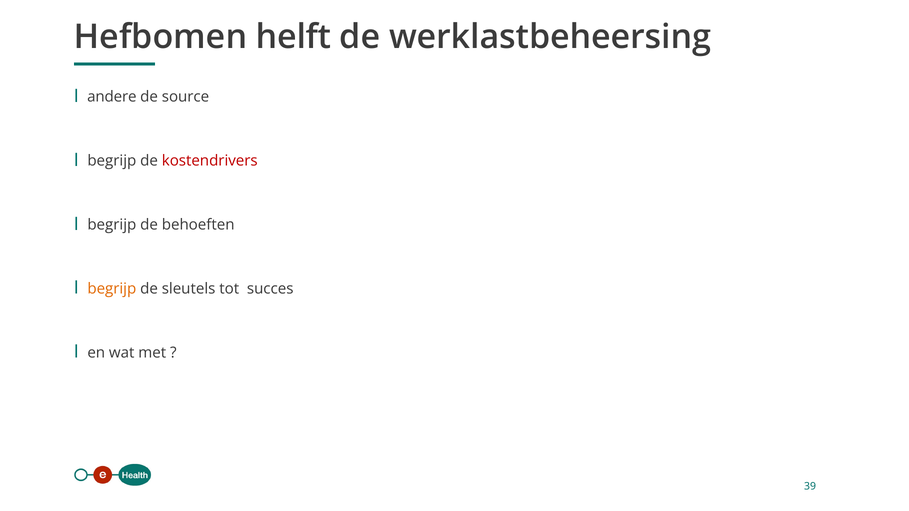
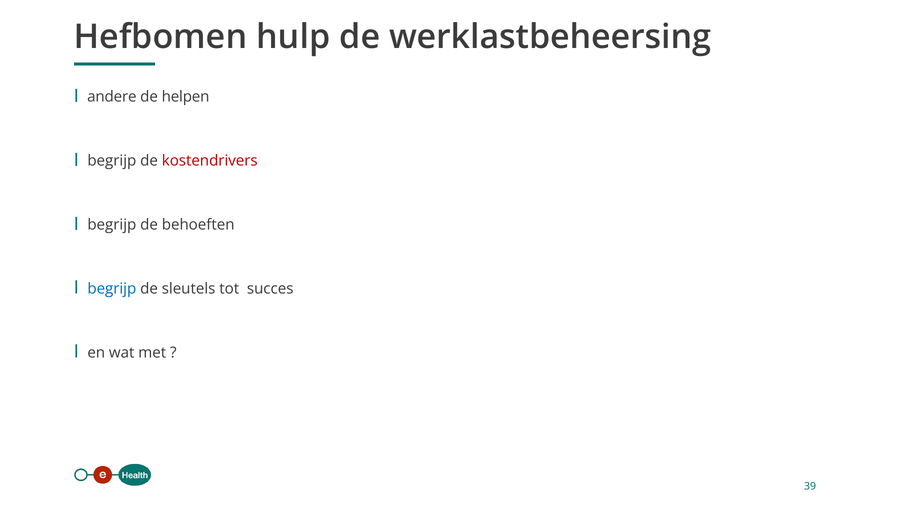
helft: helft -> hulp (293, 37)
source: source -> helpen (186, 97)
begrijp colour: orange -> blue (112, 289)
